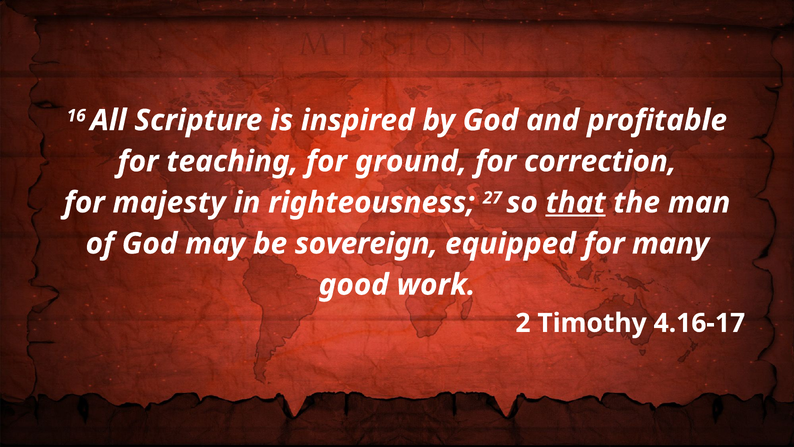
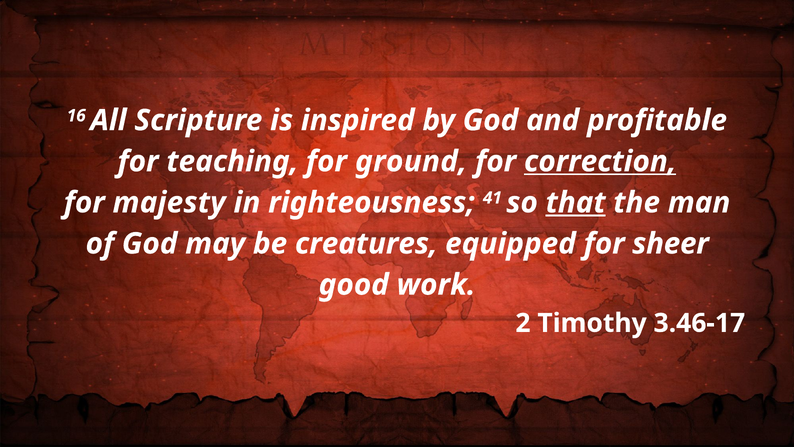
correction underline: none -> present (600, 161)
27: 27 -> 41 (492, 198)
sovereign: sovereign -> creatures (366, 243)
many: many -> sheer (671, 243)
4.16-17: 4.16-17 -> 3.46-17 (699, 323)
